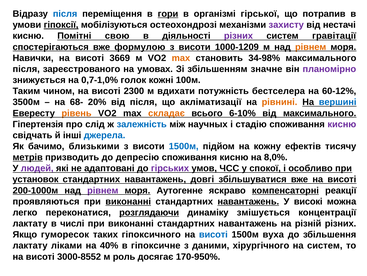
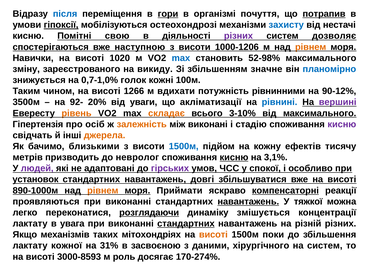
гірської: гірської -> почуття (260, 14)
потрапив underline: none -> present (324, 14)
захисту colour: purple -> blue (286, 25)
гравітації: гравітації -> дозволяє (334, 36)
формулою: формулою -> наступною (140, 47)
1000-1209: 1000-1209 -> 1000-1206 (237, 47)
3669: 3669 -> 1020 (120, 58)
max colour: orange -> blue (181, 58)
34-98%: 34-98% -> 52-98% (264, 58)
після: після -> зміну (26, 69)
умовах: умовах -> викиду (155, 69)
планомірно colour: purple -> blue (329, 69)
2300: 2300 -> 1266 (134, 91)
бестселера: бестселера -> рівнинними (279, 91)
60-12%: 60-12% -> 90-12% (339, 91)
68-: 68- -> 92- (77, 102)
від після: після -> уваги (144, 102)
рівнині colour: orange -> blue (280, 102)
вершині colour: blue -> purple (338, 102)
6-10%: 6-10% -> 3-10% (242, 113)
слід: слід -> осіб (95, 124)
залежність colour: blue -> orange (142, 124)
научных: научных -> виконані (208, 124)
джерела colour: blue -> orange (105, 135)
метрів underline: present -> none (28, 157)
депресію: депресію -> невролог (137, 157)
кисню underline: none -> present (234, 157)
8,0%: 8,0% -> 3,1% (276, 157)
200-1000м: 200-1000м -> 890-1000м (35, 190)
рівнем colour: purple -> orange (103, 190)
Аутогенне: Аутогенне -> Приймати (180, 190)
виконанні underline: present -> none (128, 201)
високі: високі -> тяжкої (308, 201)
числі: числі -> увага (72, 223)
стандартних underline: none -> present (186, 223)
гуморесок: гуморесок -> механізмів (65, 234)
гіпоксичного: гіпоксичного -> мітохондріях (151, 234)
висоті colour: blue -> orange (213, 234)
вуха: вуха -> поки (273, 234)
ліками: ліками -> кожної (67, 245)
40%: 40% -> 31% (109, 245)
гіпоксичне: гіпоксичне -> засвоєною (156, 245)
3000-8552: 3000-8552 -> 3000-8593 (79, 256)
170-950%: 170-950% -> 170-274% (198, 256)
